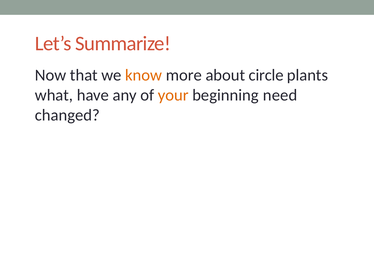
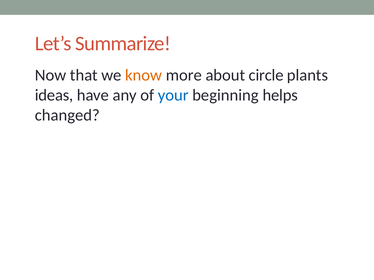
what: what -> ideas (54, 95)
your colour: orange -> blue (173, 95)
need: need -> helps (280, 95)
